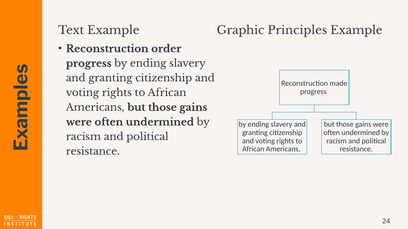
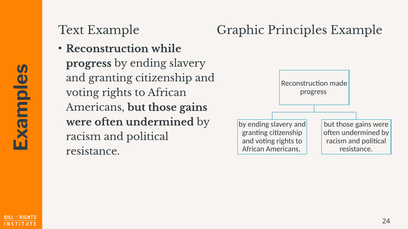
order: order -> while (166, 49)
